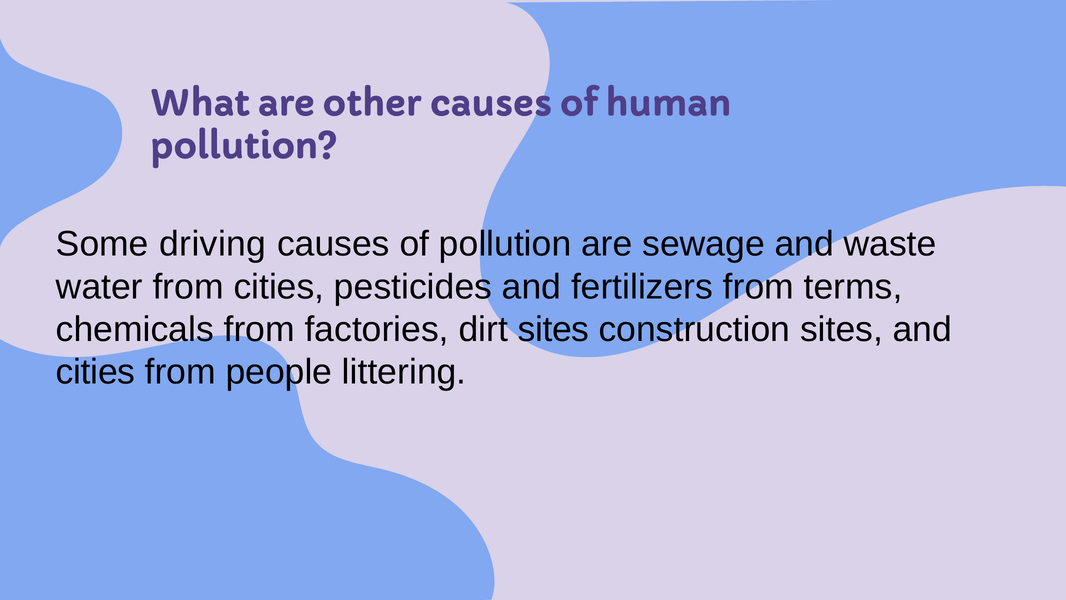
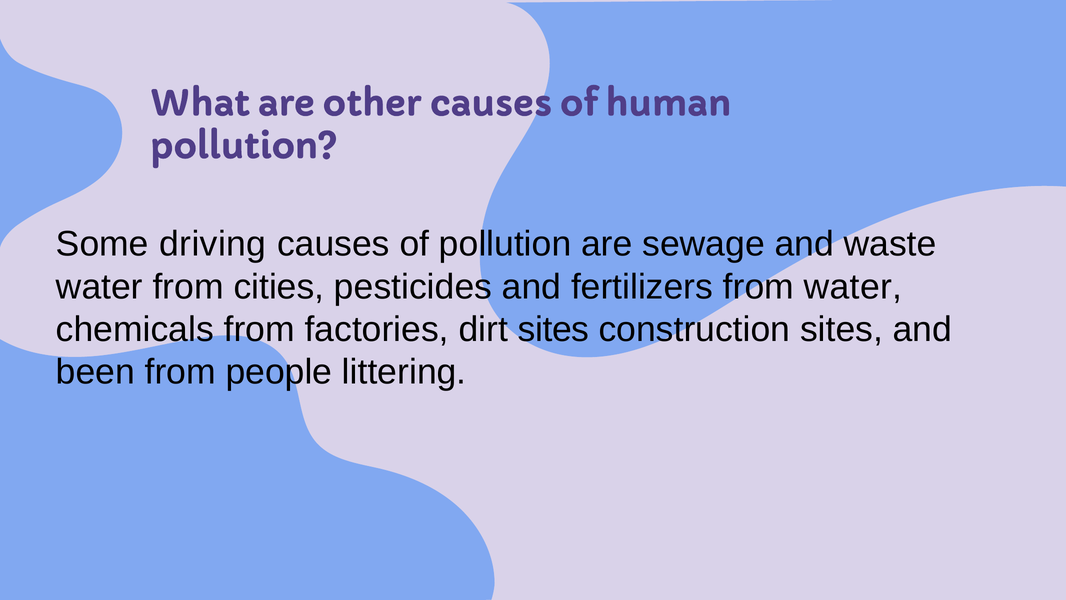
from terms: terms -> water (853, 287)
cities: cities -> been (95, 372)
